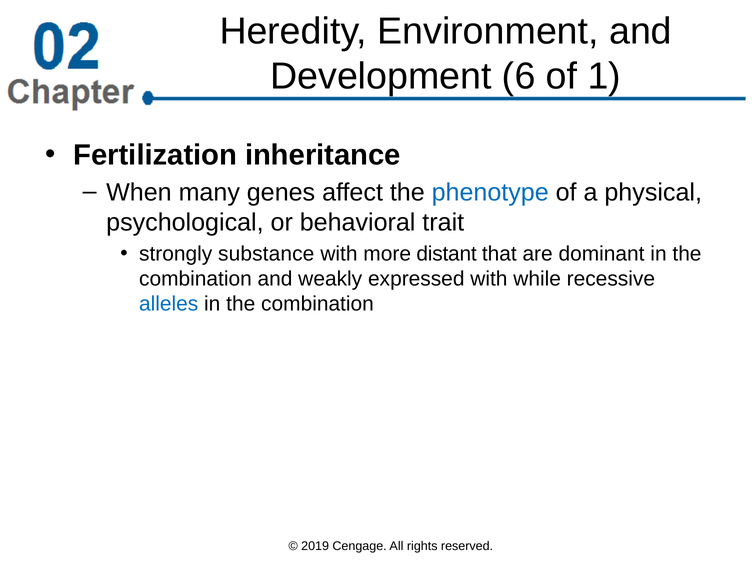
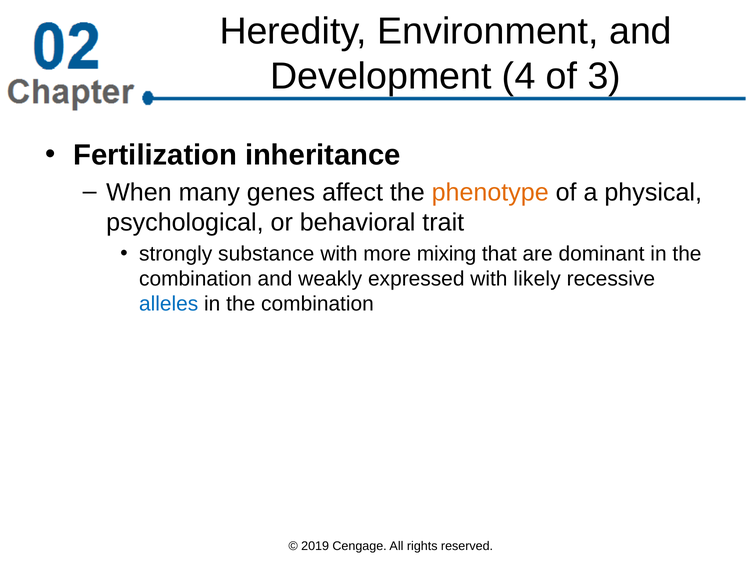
6: 6 -> 4 (519, 77)
1: 1 -> 3 (604, 77)
phenotype colour: blue -> orange (490, 192)
distant: distant -> mixing (447, 254)
while: while -> likely (537, 279)
